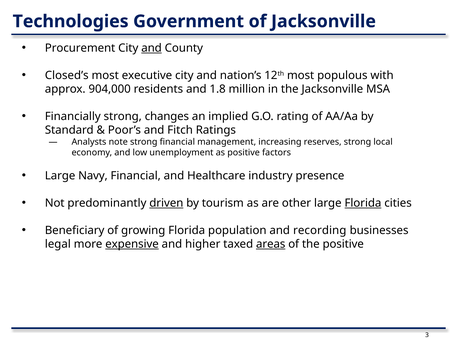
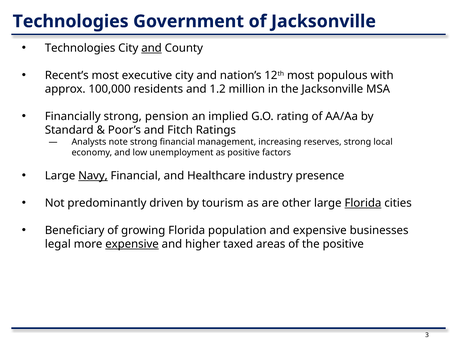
Procurement: Procurement -> Technologies (80, 48)
Closed’s: Closed’s -> Recent’s (67, 76)
904,000: 904,000 -> 100,000 (110, 89)
1.8: 1.8 -> 1.2 (218, 89)
changes: changes -> pension (167, 117)
Navy underline: none -> present (93, 176)
driven underline: present -> none (166, 203)
and recording: recording -> expensive (320, 231)
areas underline: present -> none (271, 245)
